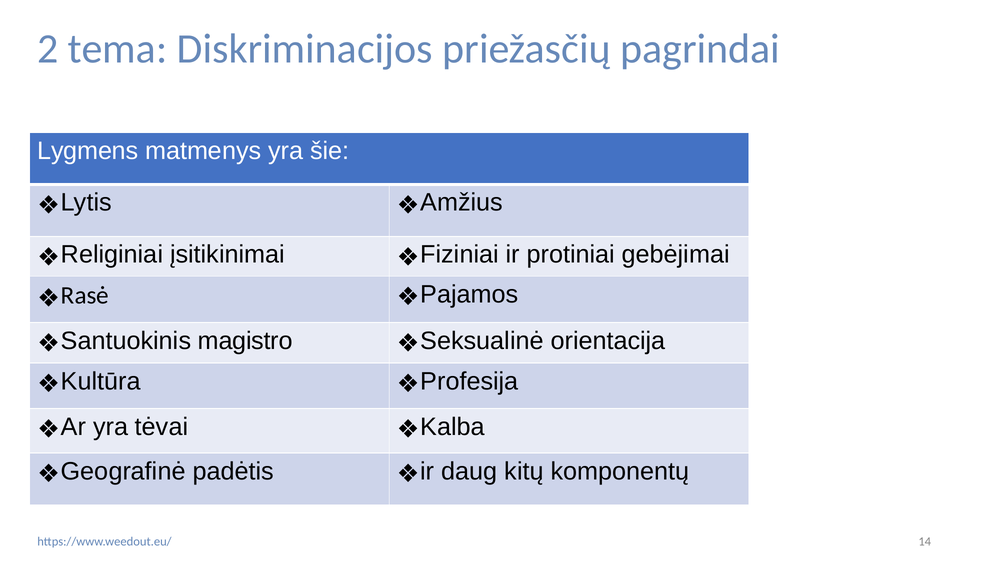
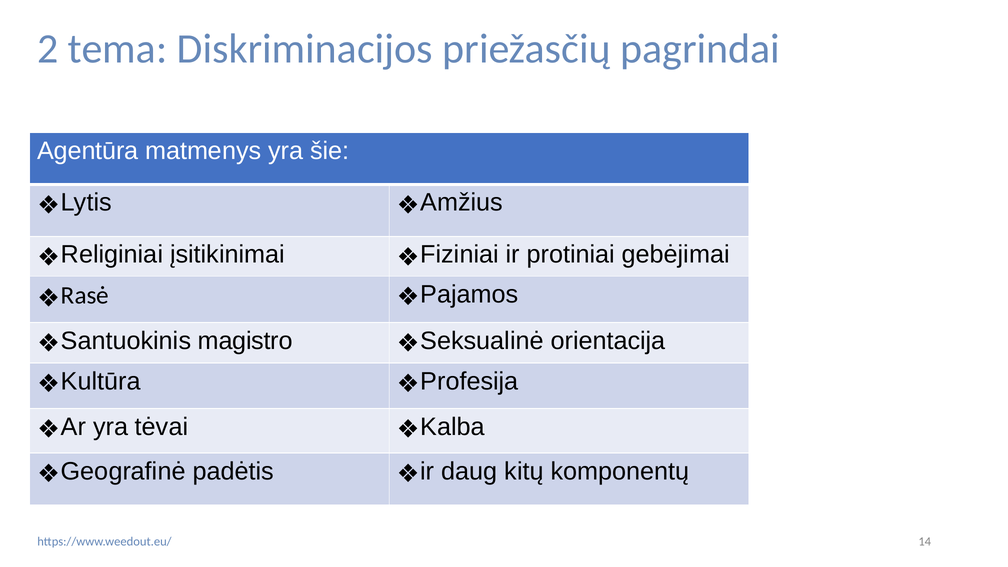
Lygmens: Lygmens -> Agentūra (88, 151)
